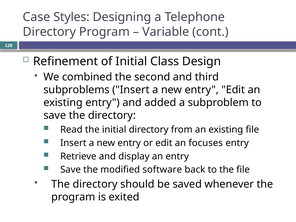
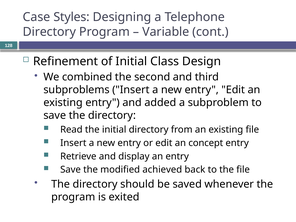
focuses: focuses -> concept (206, 143)
software: software -> achieved (162, 170)
